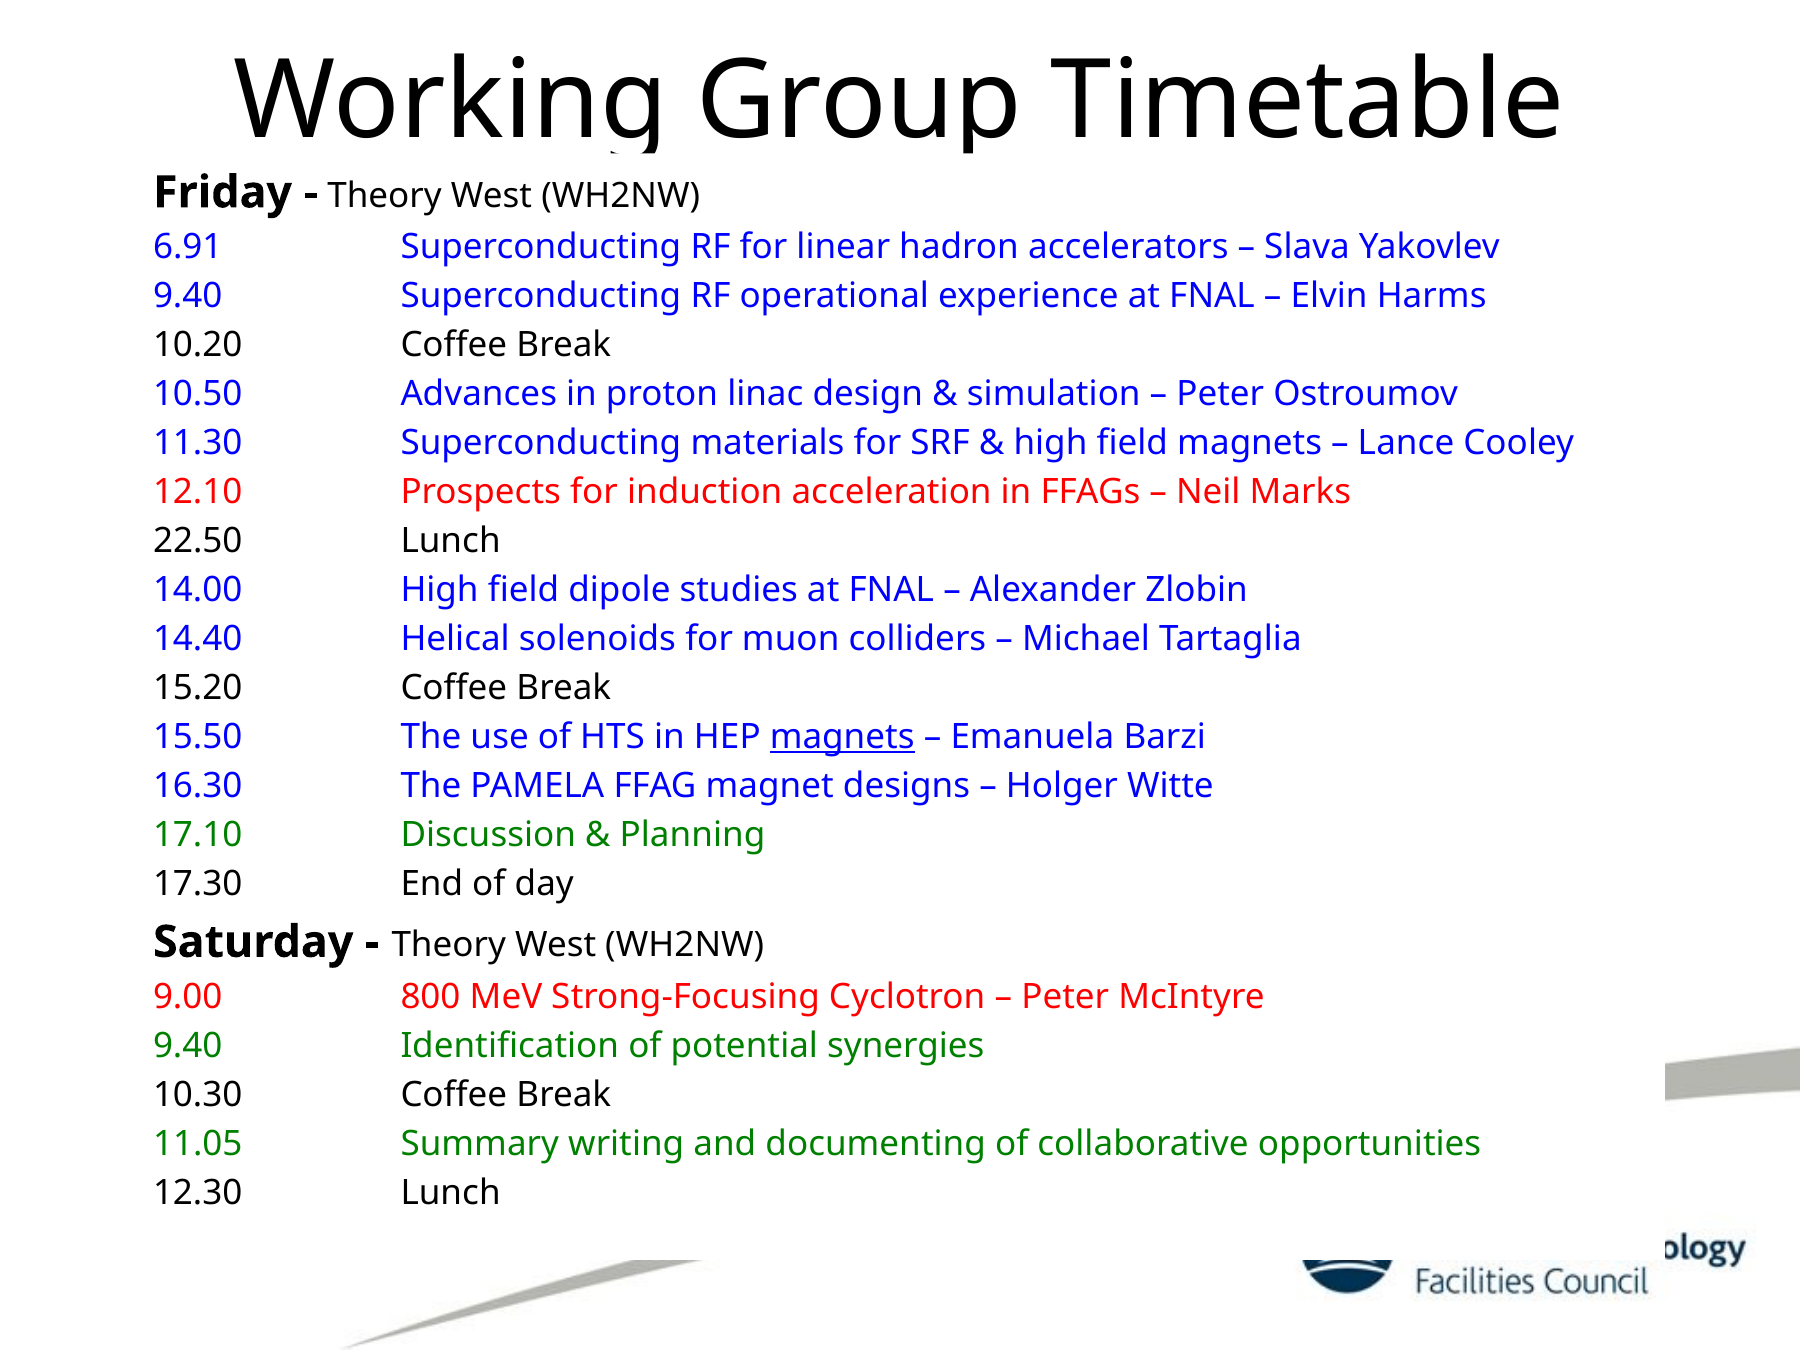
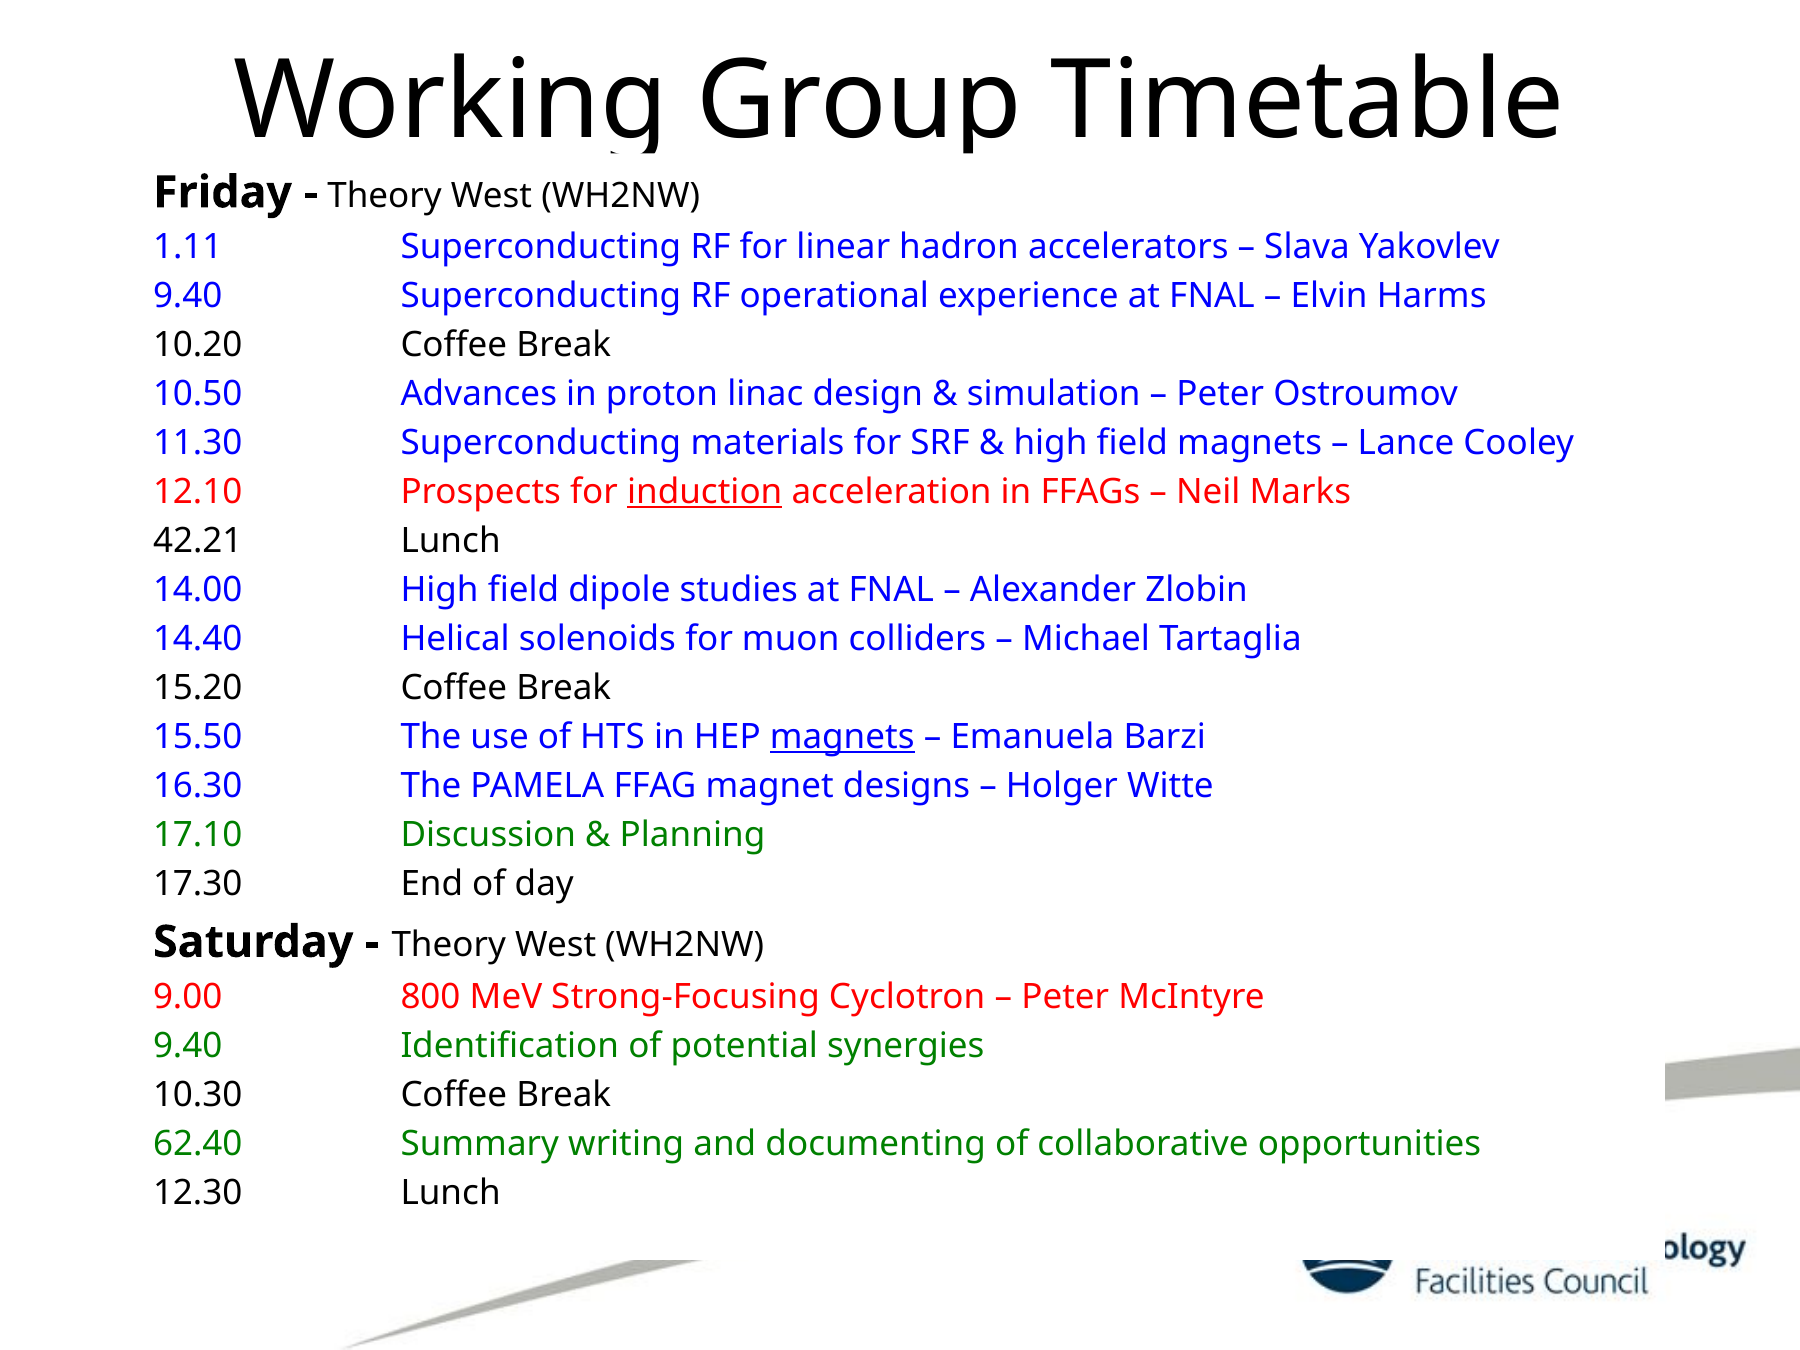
6.91: 6.91 -> 1.11 (188, 247)
induction underline: none -> present (705, 492)
22.50: 22.50 -> 42.21 (198, 541)
11.05: 11.05 -> 62.40 (198, 1144)
